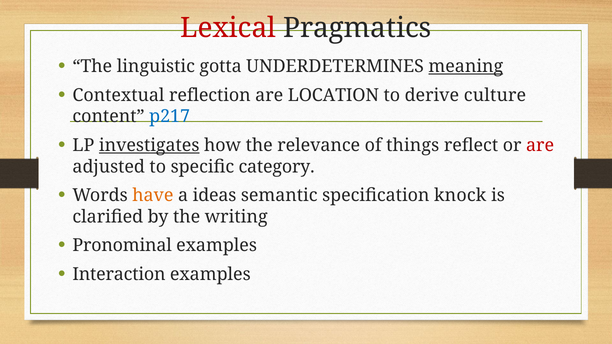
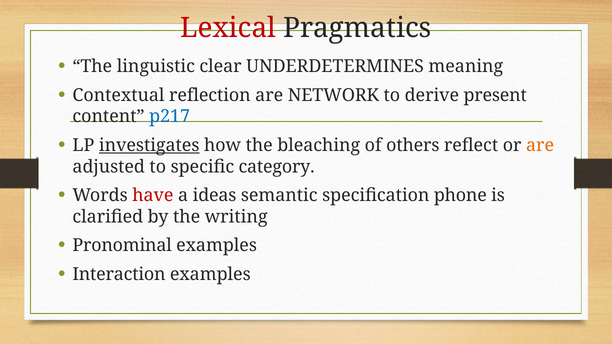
gotta: gotta -> clear (221, 66)
meaning underline: present -> none (466, 66)
LOCATION: LOCATION -> NETWORK (333, 95)
culture: culture -> present (495, 95)
relevance: relevance -> bleaching (319, 145)
things: things -> others (413, 145)
are colour: red -> orange (540, 145)
have colour: orange -> red (153, 196)
knock: knock -> phone (460, 196)
